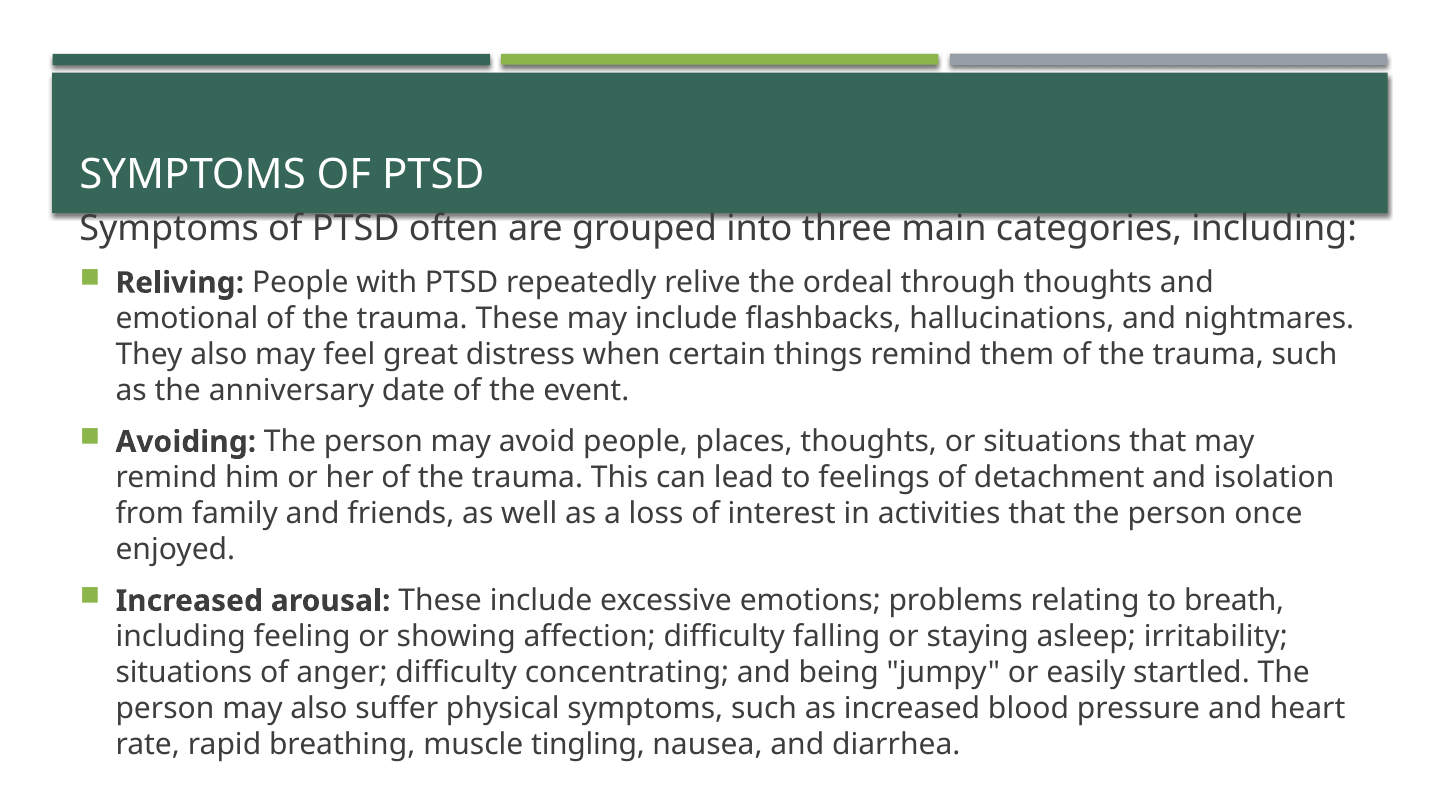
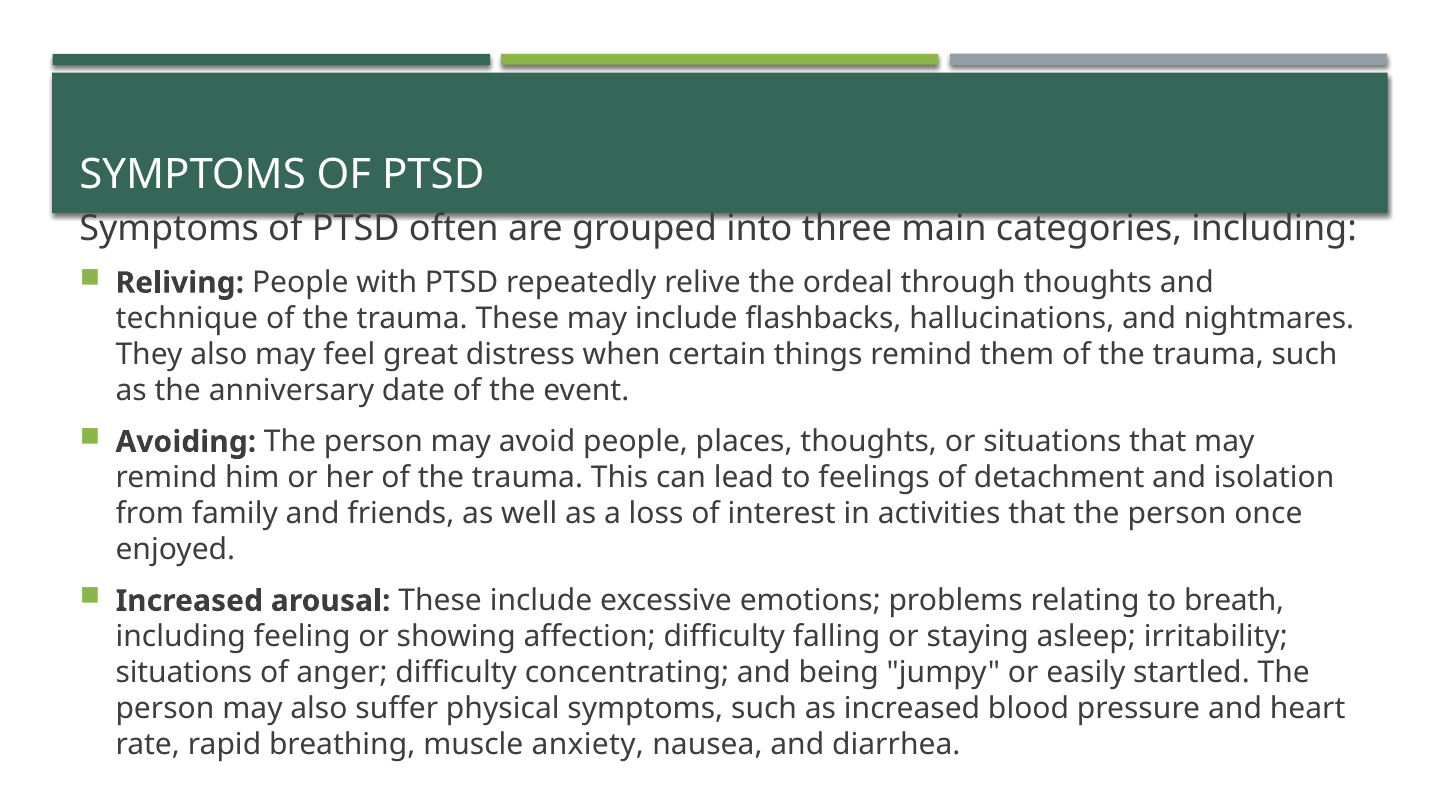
emotional: emotional -> technique (187, 319)
tingling: tingling -> anxiety (588, 745)
